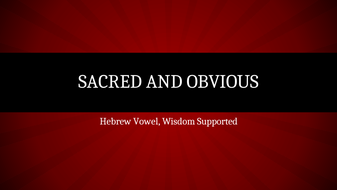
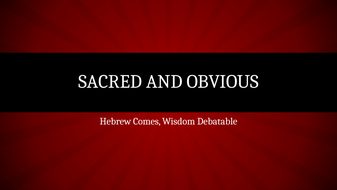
Vowel: Vowel -> Comes (147, 121)
Supported: Supported -> Debatable (217, 121)
